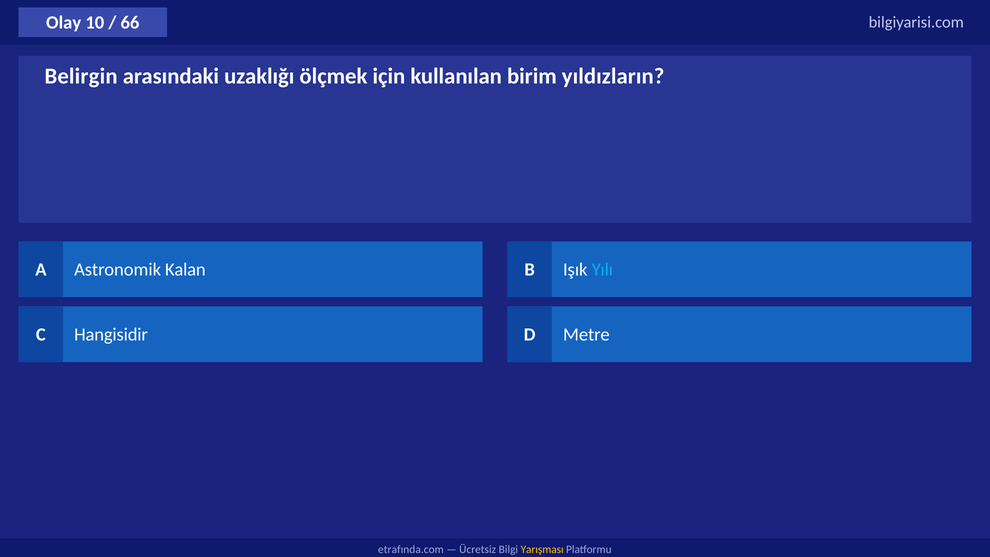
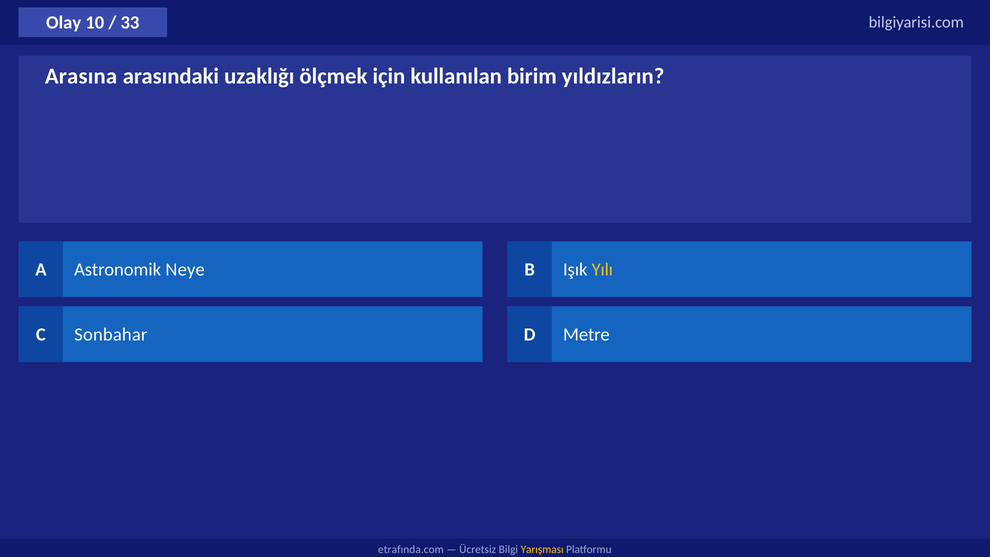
66: 66 -> 33 (130, 23)
Belirgin: Belirgin -> Arasına (81, 76)
Kalan: Kalan -> Neye (185, 269)
Yılı colour: light blue -> yellow (602, 269)
Hangisidir: Hangisidir -> Sonbahar (111, 334)
